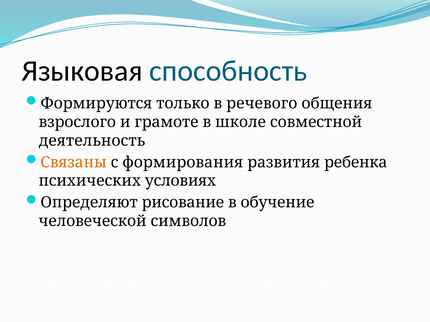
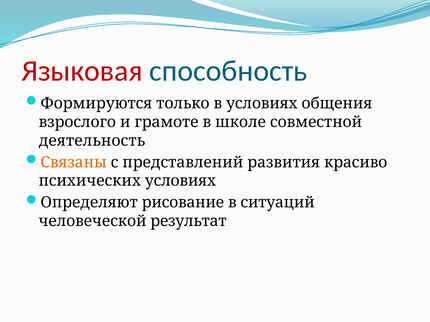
Языковая colour: black -> red (82, 71)
в речевого: речевого -> условиях (262, 104)
формирования: формирования -> представлений (183, 162)
ребенка: ребенка -> красиво (356, 162)
обучение: обучение -> ситуаций (278, 203)
символов: символов -> результат (188, 221)
